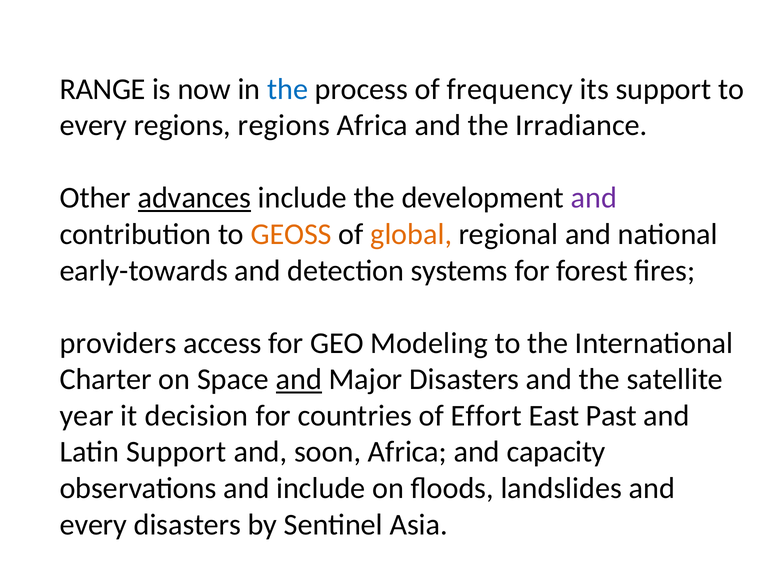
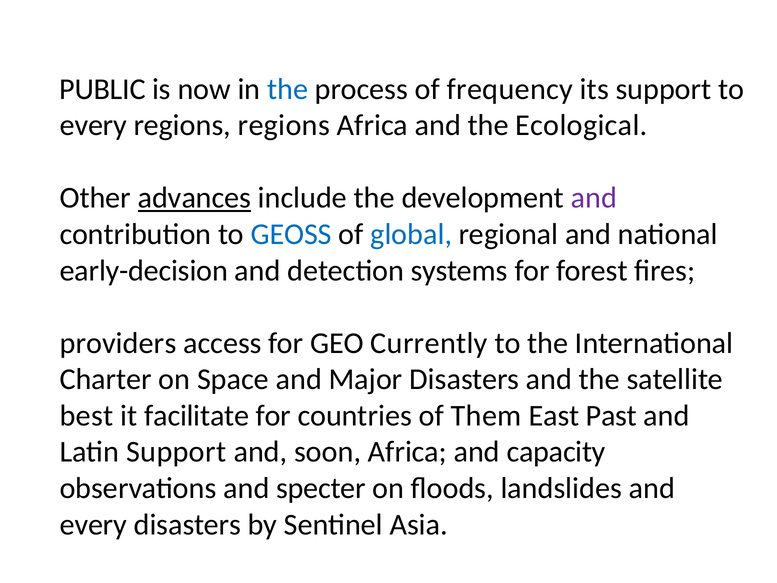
RANGE: RANGE -> PUBLIC (103, 89)
Irradiance: Irradiance -> Ecological (581, 125)
GEOSS colour: orange -> blue (291, 234)
global colour: orange -> blue (411, 234)
early-towards: early-towards -> early-decision (144, 270)
Modeling: Modeling -> Currently (429, 343)
and underline: present -> none (299, 379)
year: year -> best (87, 416)
decision: decision -> facilitate (197, 416)
Effort: Effort -> Them (486, 416)
and include: include -> specter (321, 488)
